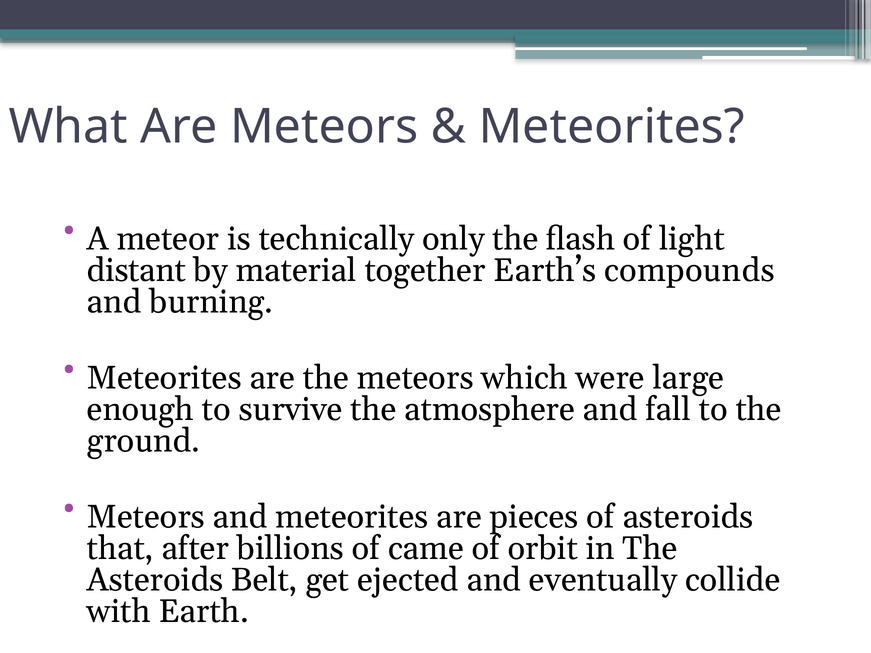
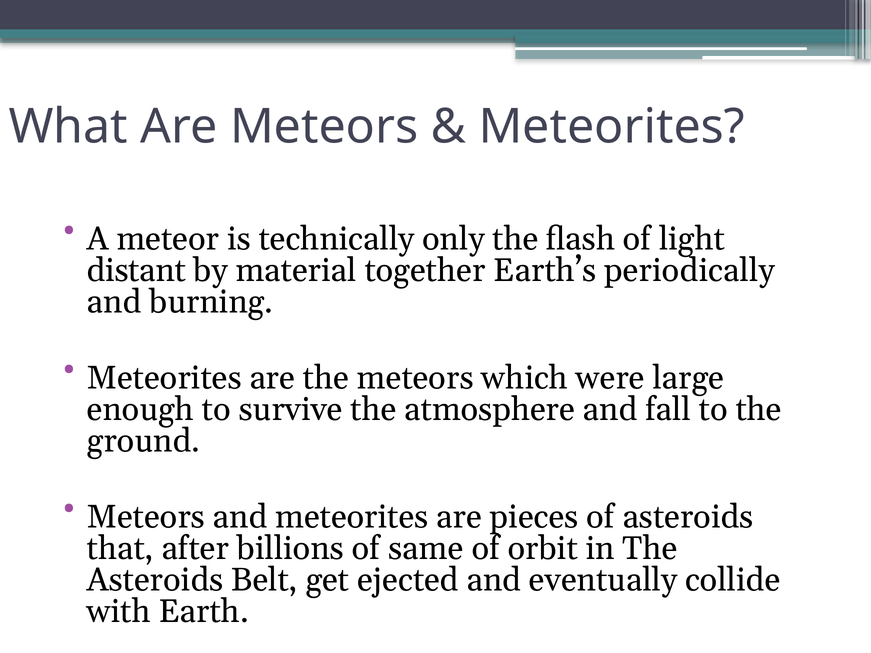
compounds: compounds -> periodically (689, 271)
came: came -> same (426, 549)
